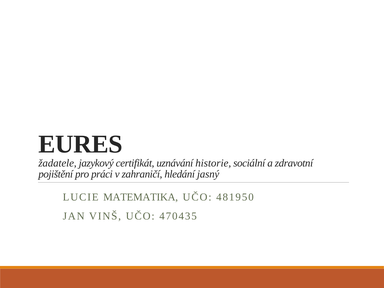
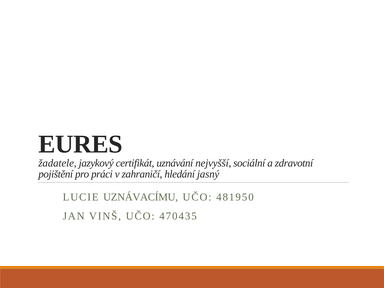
historie: historie -> nejvyšší (213, 163)
MATEMATIKA: MATEMATIKA -> UZNÁVACÍMU (141, 197)
